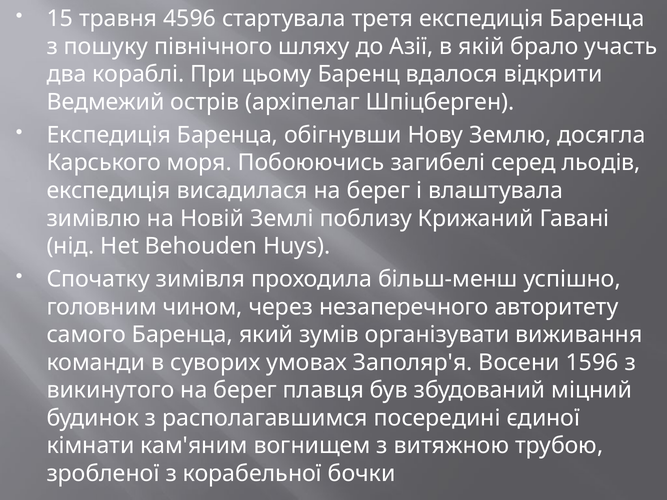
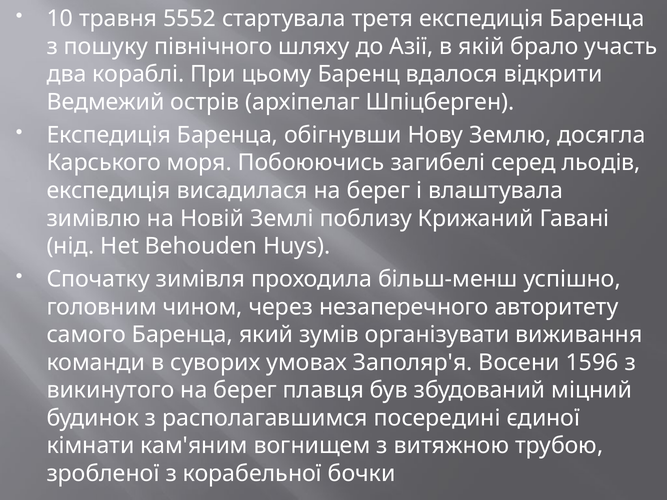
15: 15 -> 10 (60, 19)
4596: 4596 -> 5552 (190, 19)
